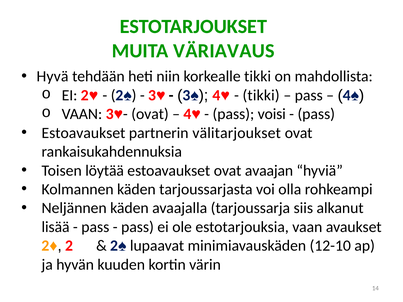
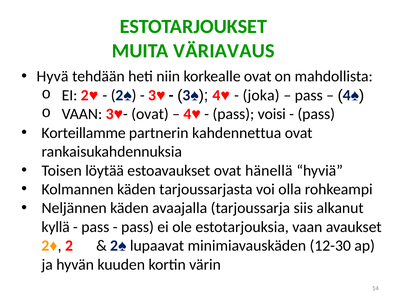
korkealle tikki: tikki -> ovat (258, 77)
tikki: tikki -> joka (261, 95)
Estoavaukset: Estoavaukset -> Korteillamme (84, 133)
välitarjoukset: välitarjoukset -> kahdennettua (237, 133)
avaajan: avaajan -> hänellä (269, 171)
lisää: lisää -> kyllä (56, 227)
12-10: 12-10 -> 12-30 (330, 246)
